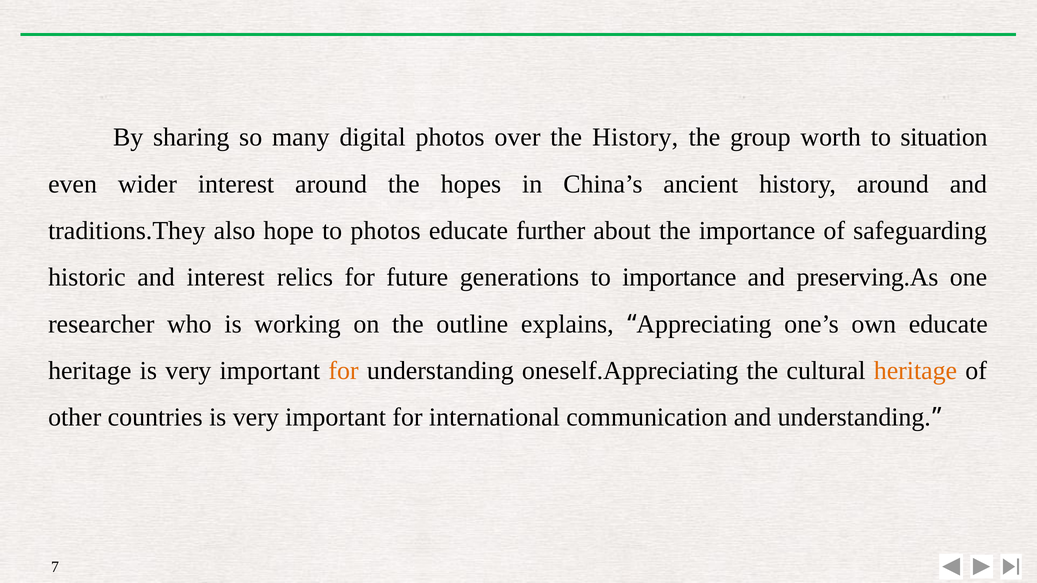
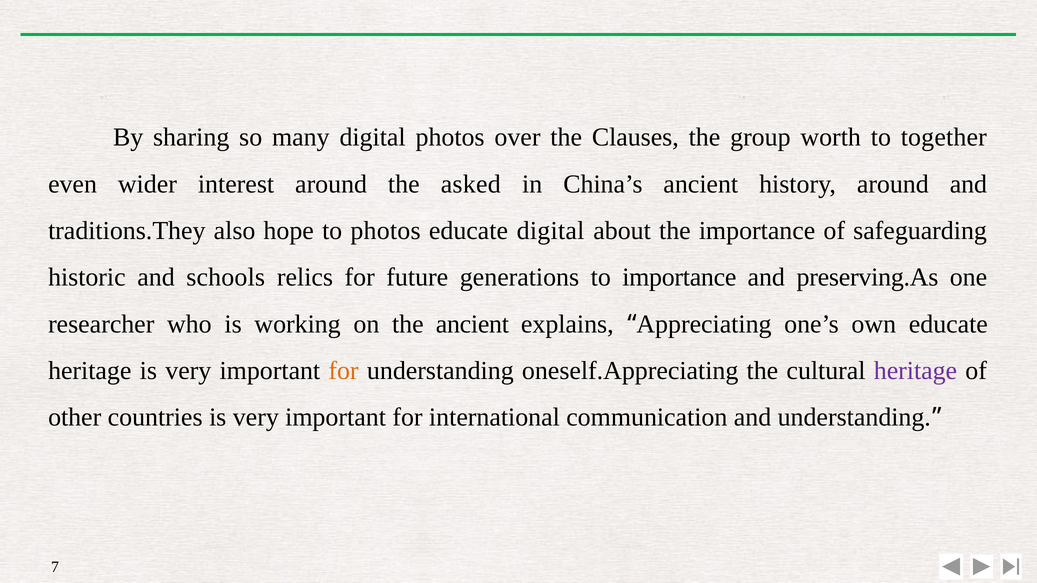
the History: History -> Clauses (635, 138)
situation: situation -> together (944, 138)
hopes: hopes -> asked (471, 184)
educate further: further -> digital (551, 231)
and interest: interest -> schools (226, 278)
the outline: outline -> ancient (472, 324)
heritage colour: orange -> purple (915, 371)
